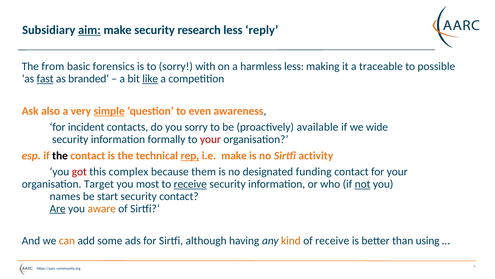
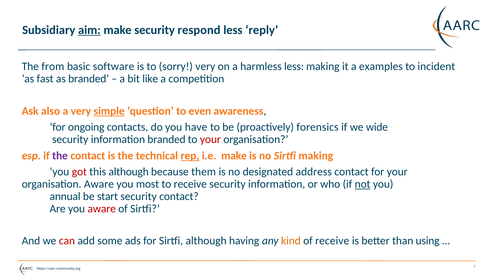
research: research -> respond (199, 30)
forensics: forensics -> software (114, 66)
sorry with: with -> very (205, 66)
traceable: traceable -> examples (381, 66)
possible: possible -> incident (436, 66)
fast underline: present -> none (45, 79)
like underline: present -> none (150, 79)
incident: incident -> ongoing (86, 127)
you sorry: sorry -> have (196, 127)
available: available -> forensics (318, 127)
information formally: formally -> branded (166, 139)
the colour: black -> purple (60, 155)
Sirtfi activity: activity -> making (316, 155)
this complex: complex -> although (129, 171)
funding: funding -> address (314, 171)
organisation Target: Target -> Aware (99, 184)
receive underline: present -> none (190, 184)
names: names -> annual (65, 196)
Are underline: present -> none (58, 208)
aware colour: orange -> red (102, 208)
can colour: orange -> red (67, 240)
